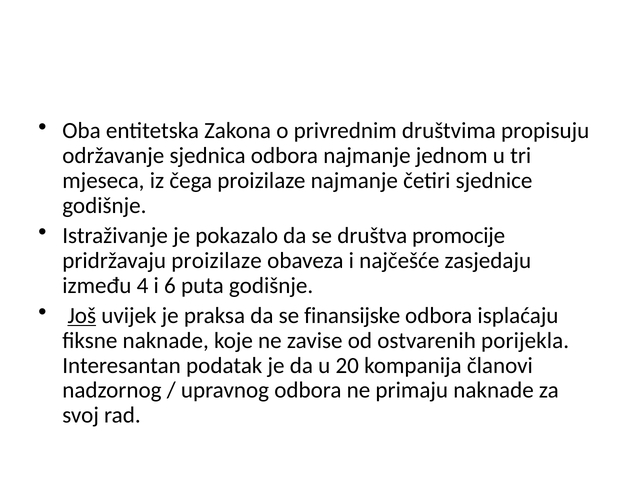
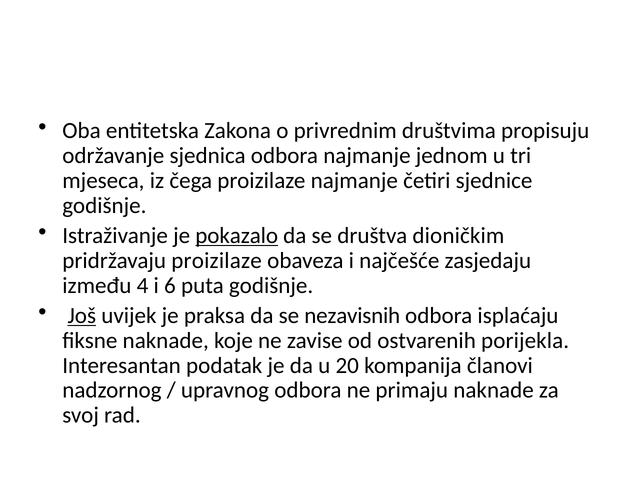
pokazalo underline: none -> present (237, 235)
promocije: promocije -> dioničkim (458, 235)
finansijske: finansijske -> nezavisnih (352, 315)
